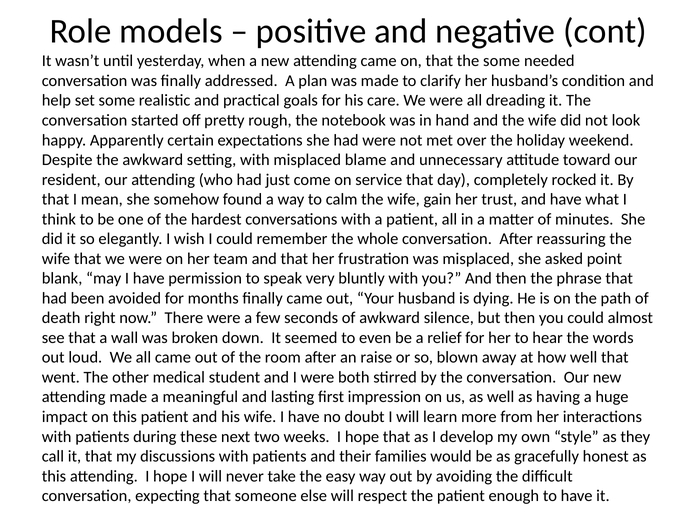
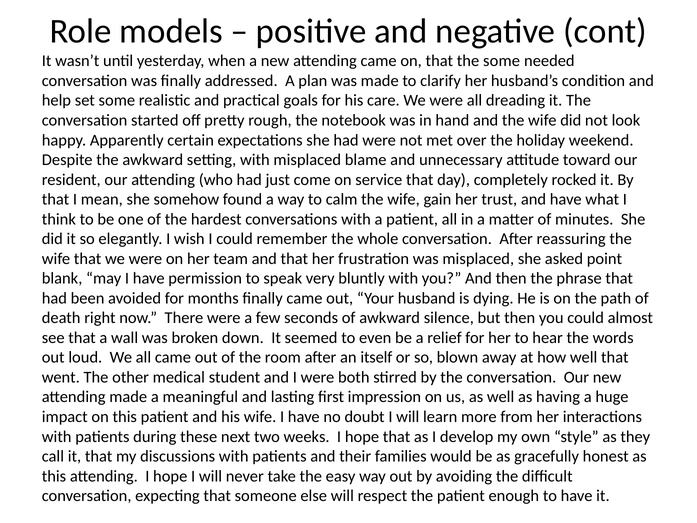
raise: raise -> itself (376, 357)
